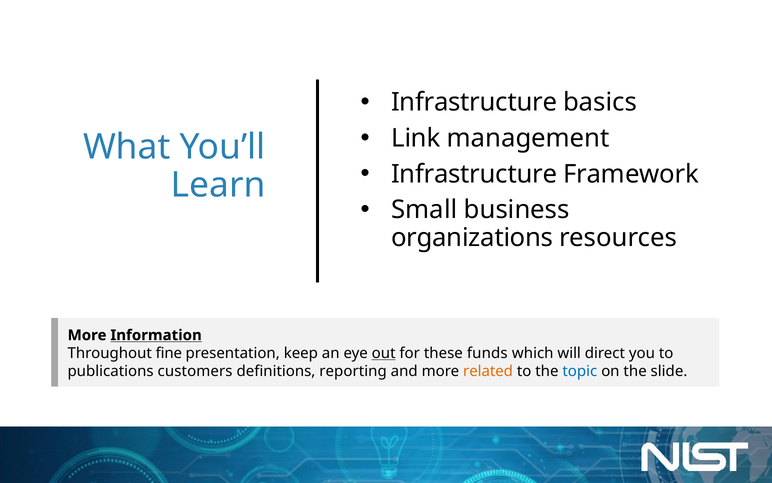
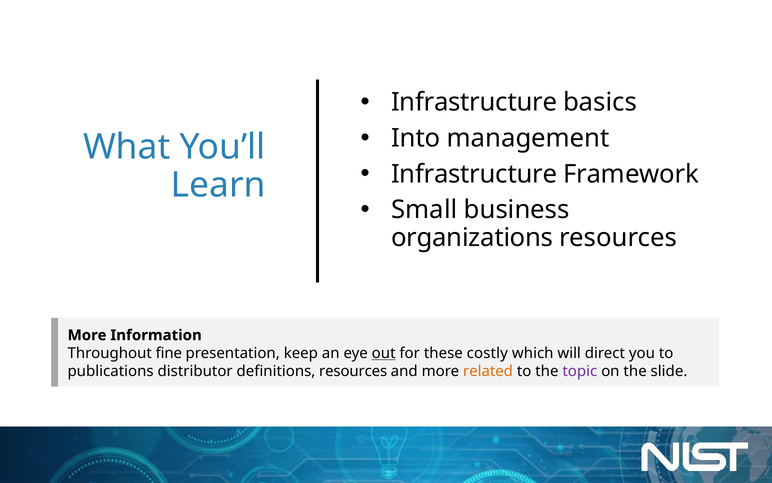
Link: Link -> Into (416, 138)
Information underline: present -> none (156, 335)
funds: funds -> costly (487, 353)
customers: customers -> distributor (195, 371)
definitions reporting: reporting -> resources (353, 371)
topic colour: blue -> purple (580, 371)
